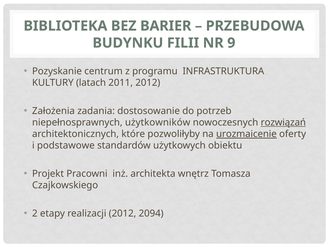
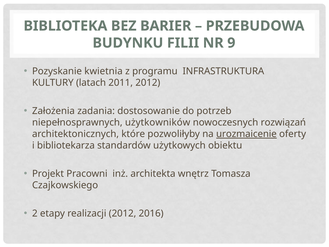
centrum: centrum -> kwietnia (104, 71)
rozwiązań underline: present -> none (283, 122)
podstawowe: podstawowe -> bibliotekarza (66, 145)
2094: 2094 -> 2016 (151, 213)
